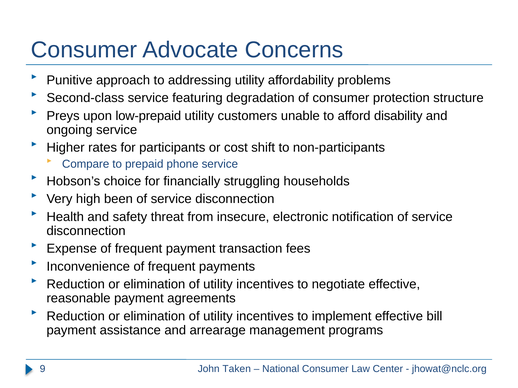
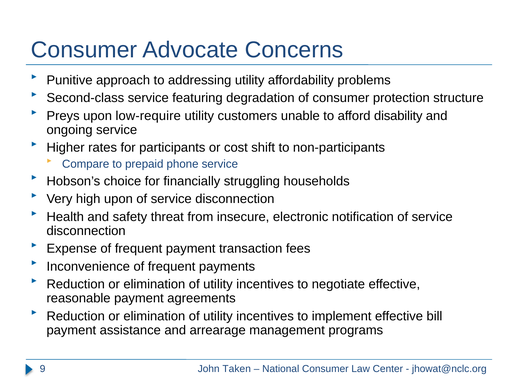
low-prepaid: low-prepaid -> low-require (148, 116)
high been: been -> upon (118, 199)
